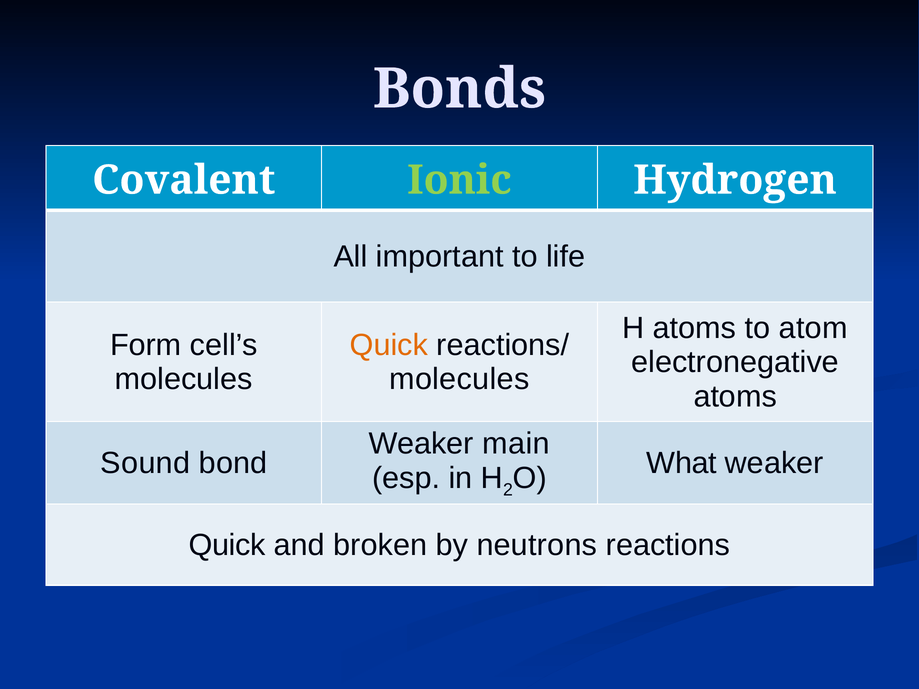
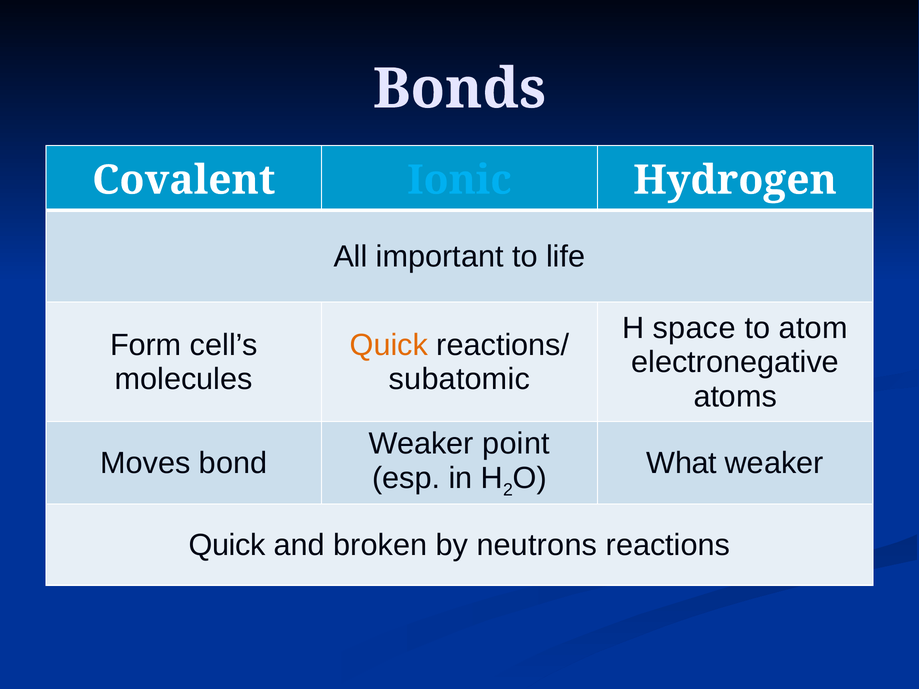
Ionic colour: light green -> light blue (460, 180)
H atoms: atoms -> space (694, 328)
molecules: molecules -> subatomic (459, 380)
main: main -> point (516, 444)
Sound: Sound -> Moves (146, 463)
